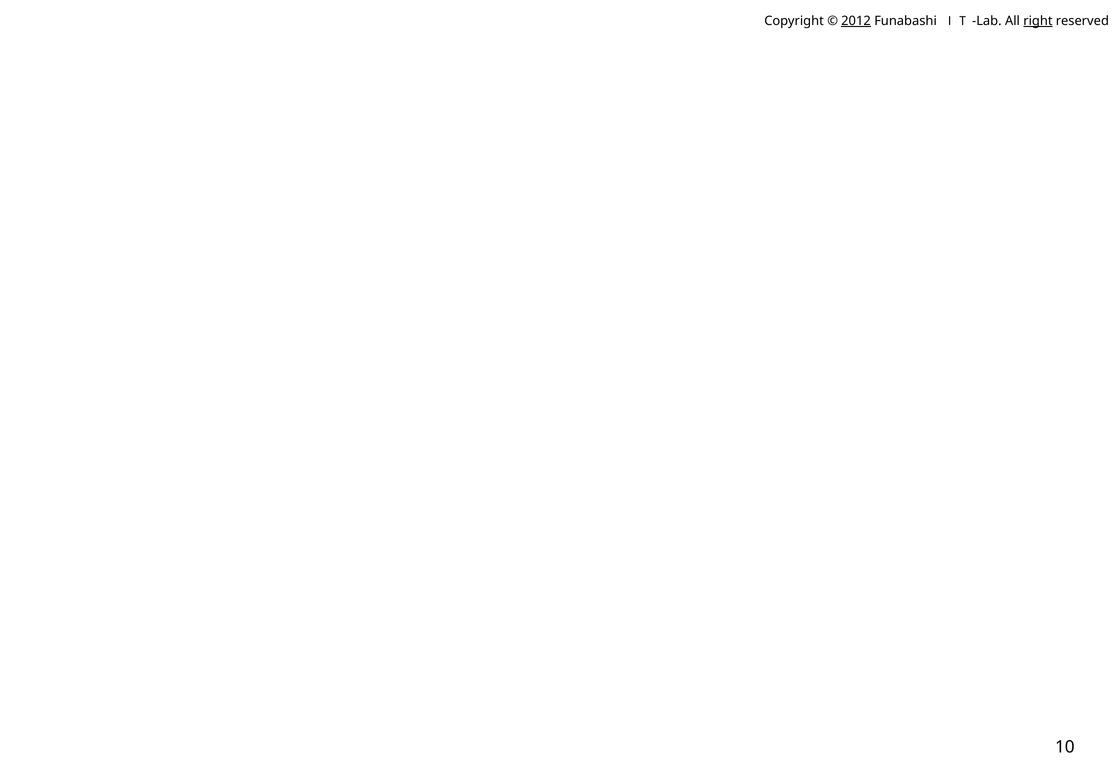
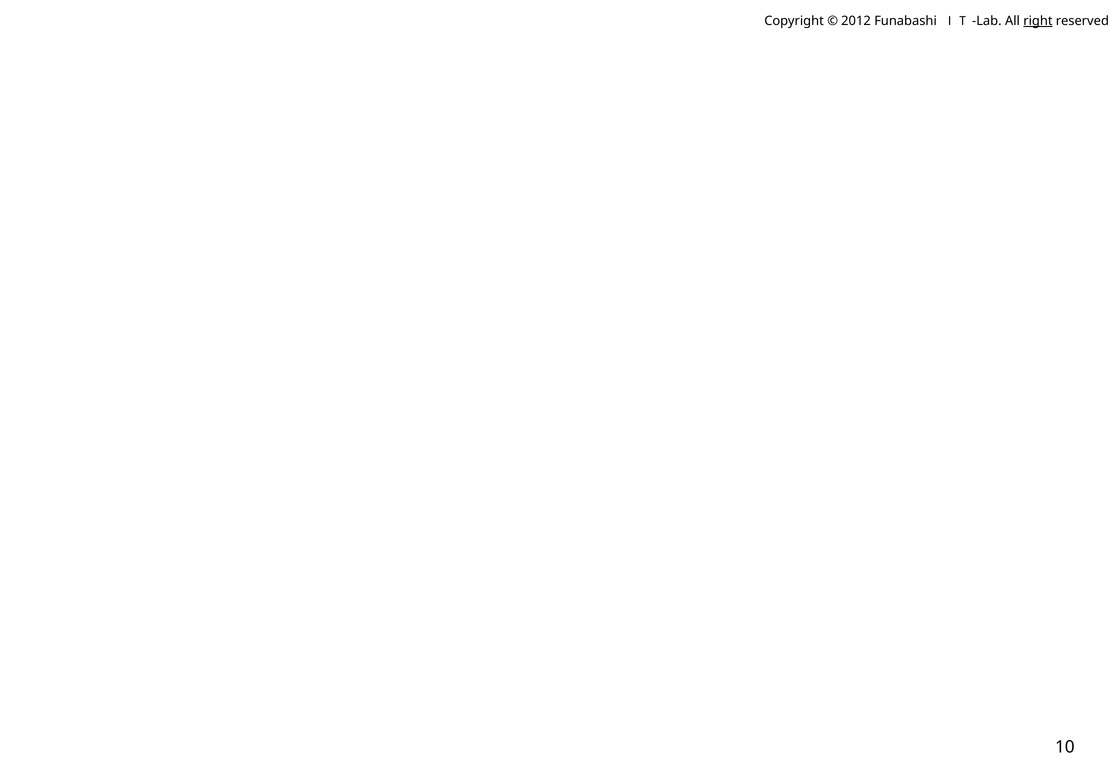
2012 underline: present -> none (856, 21)
